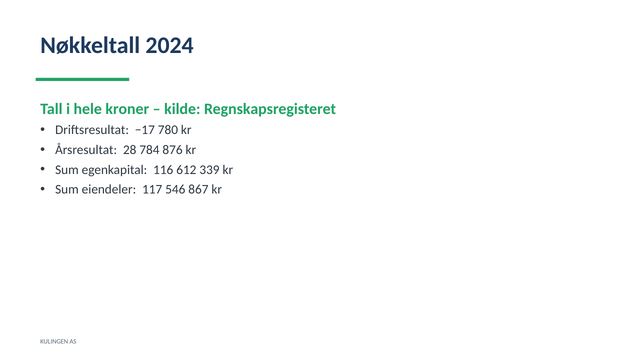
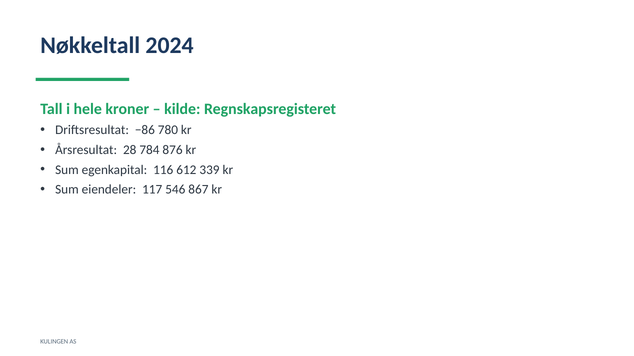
−17: −17 -> −86 (145, 130)
